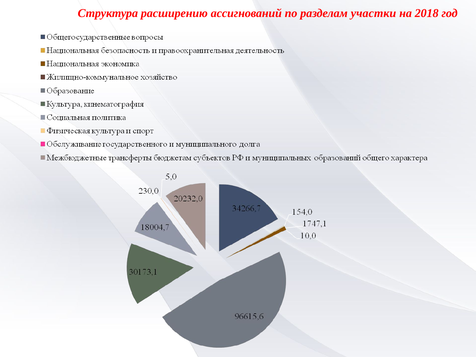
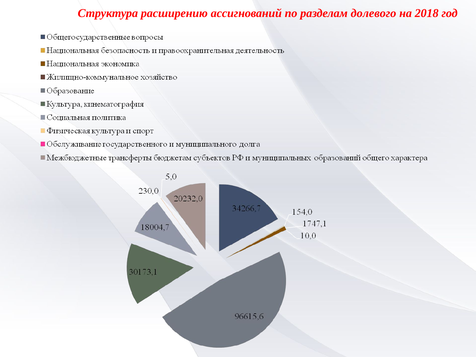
участки: участки -> долевого (373, 13)
